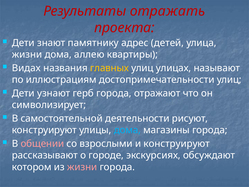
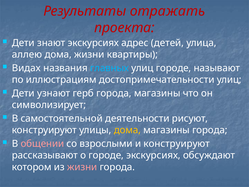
знают памятнику: памятнику -> экскурсиях (93, 43)
жизни: жизни -> аллею (27, 54)
дома аллею: аллею -> жизни (89, 54)
главных colour: yellow -> light blue (110, 68)
улиц улицах: улицах -> городе (174, 68)
города отражают: отражают -> магазины (157, 93)
дома colour: light blue -> yellow (127, 130)
